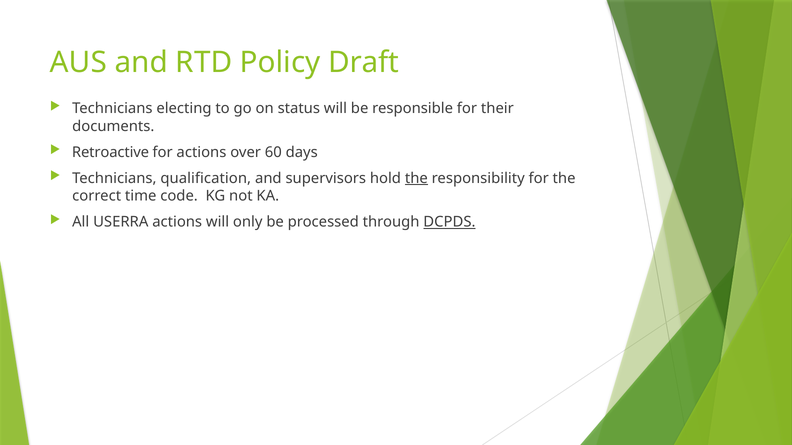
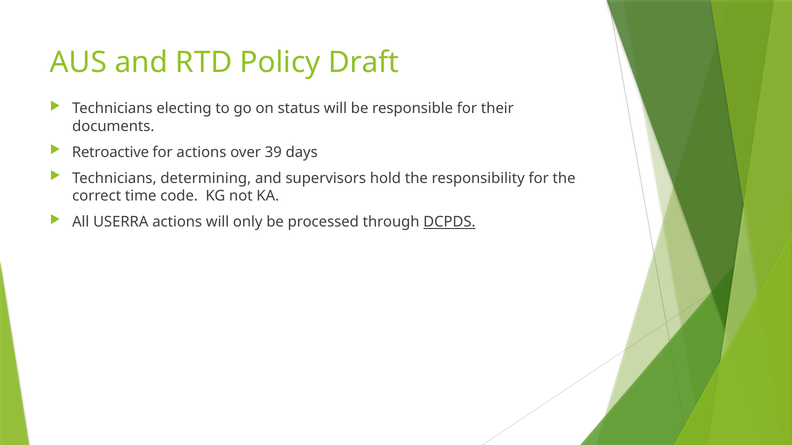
60: 60 -> 39 (273, 152)
qualification: qualification -> determining (206, 178)
the underline: present -> none (416, 178)
